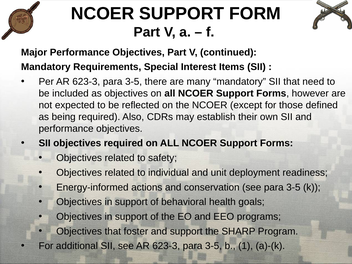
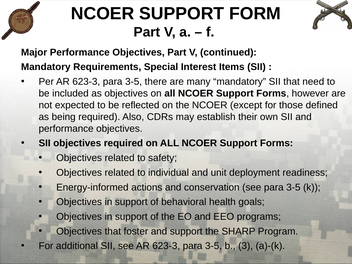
1: 1 -> 3 (246, 246)
